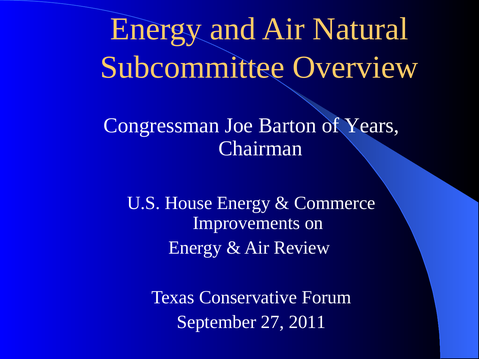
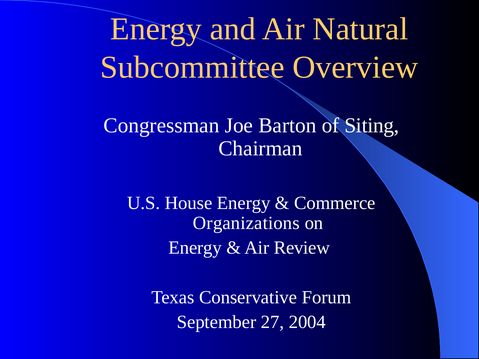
Years: Years -> Siting (372, 126)
Improvements: Improvements -> Organizations (246, 223)
2011: 2011 -> 2004 (307, 322)
